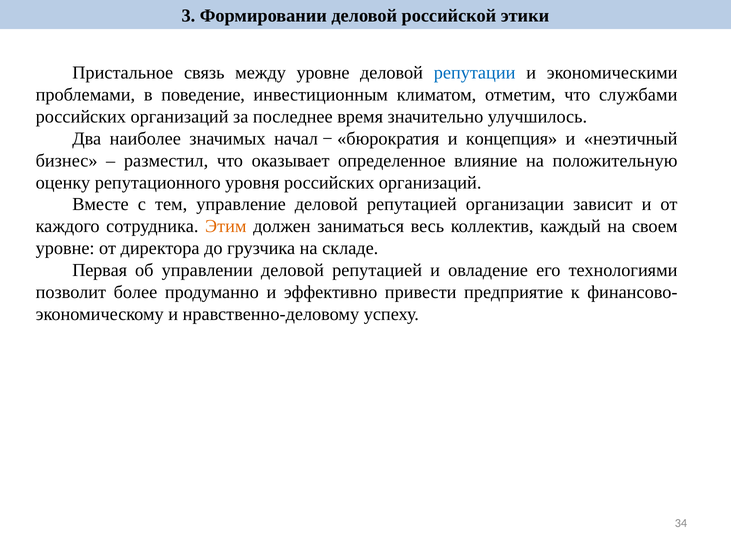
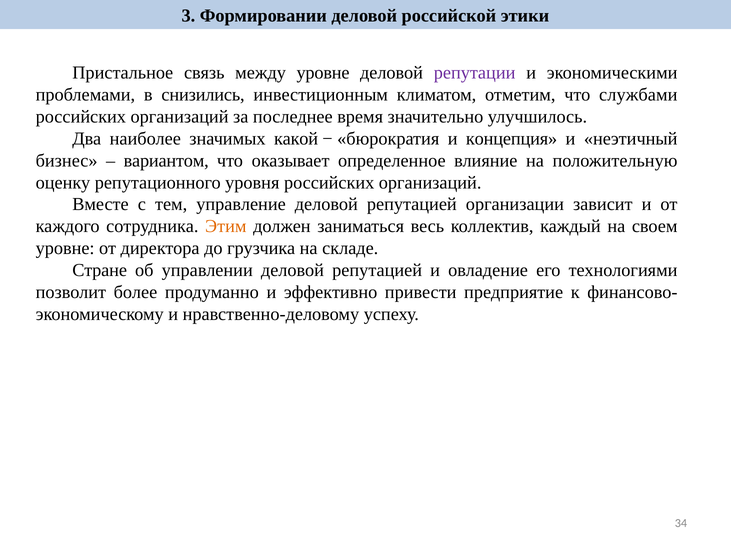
репутации colour: blue -> purple (475, 73)
поведение: поведение -> снизились (203, 95)
начал: начал -> какой (296, 139)
разместил: разместил -> вариантом (166, 161)
Первая: Первая -> Стране (100, 270)
